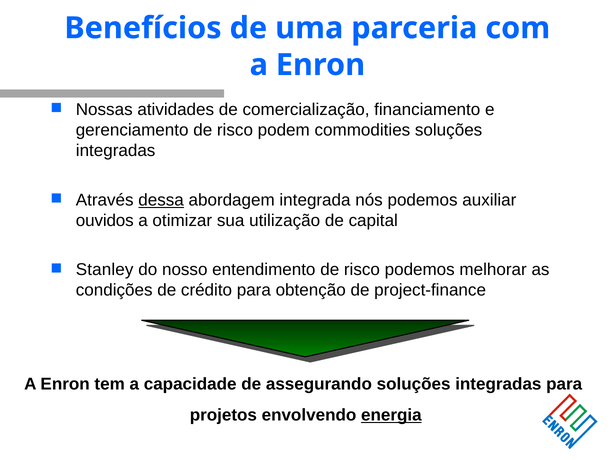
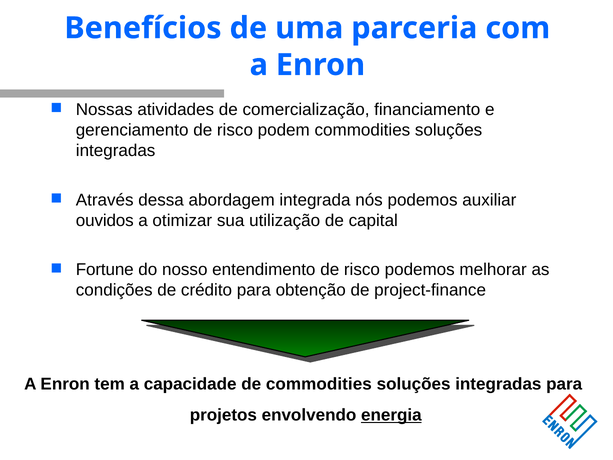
dessa underline: present -> none (161, 200)
Stanley: Stanley -> Fortune (105, 270)
de assegurando: assegurando -> commodities (319, 384)
